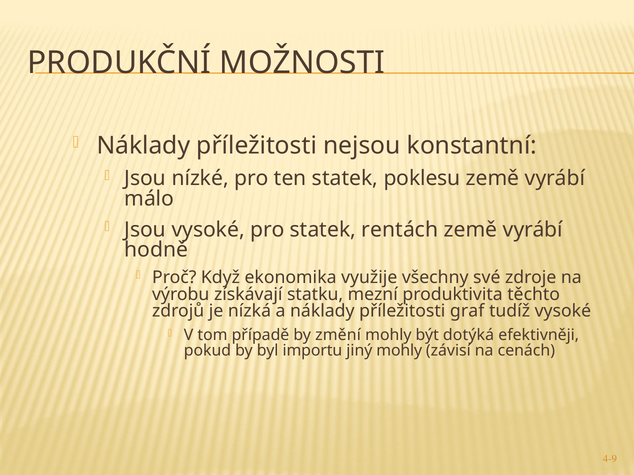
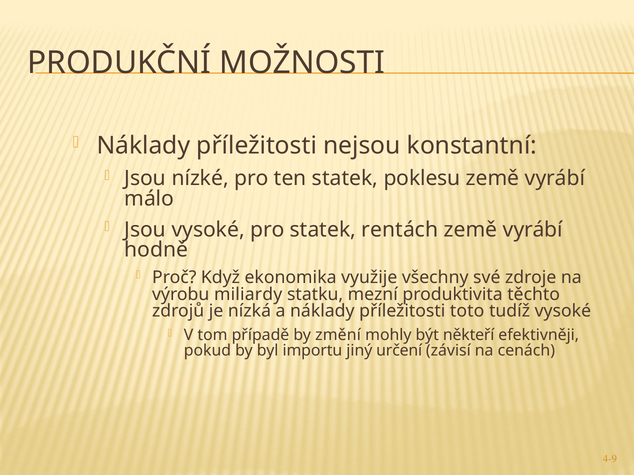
získávají: získávají -> miliardy (248, 295)
graf: graf -> toto (467, 312)
dotýká: dotýká -> někteří (469, 336)
jiný mohly: mohly -> určení (399, 351)
